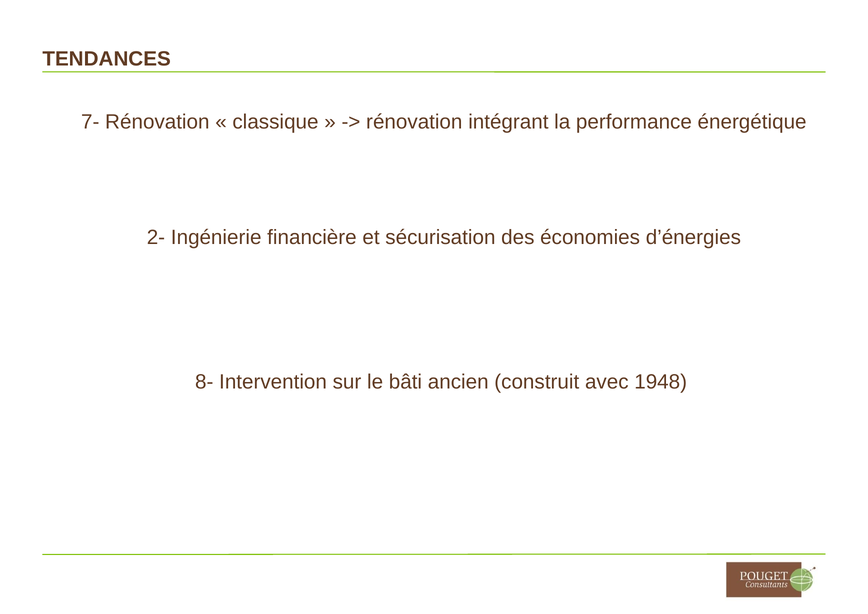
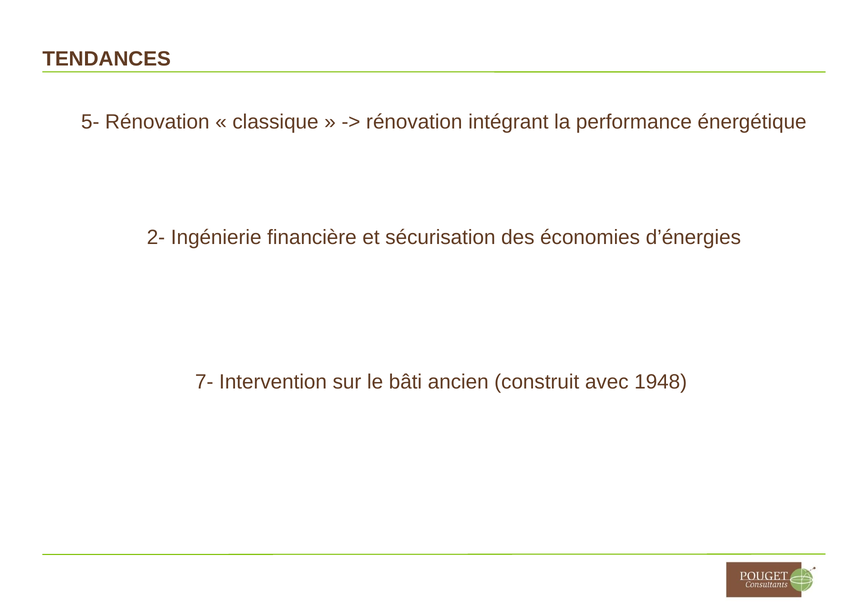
7-: 7- -> 5- (90, 122)
8-: 8- -> 7- (204, 382)
